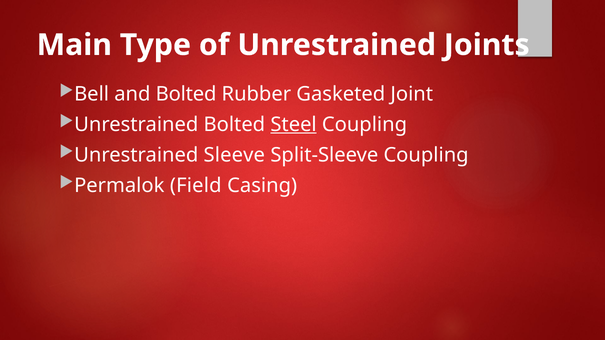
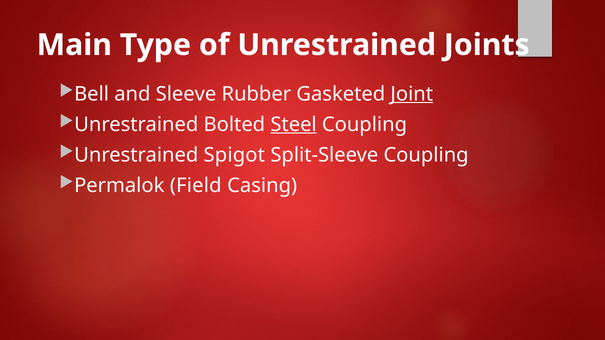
and Bolted: Bolted -> Sleeve (186, 94)
Joint underline: none -> present (412, 94)
Sleeve: Sleeve -> Spigot (234, 155)
